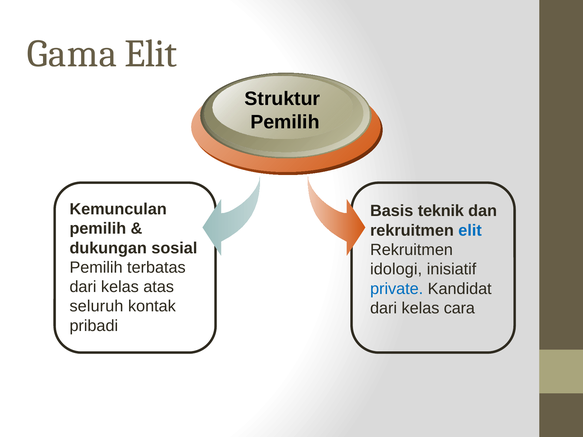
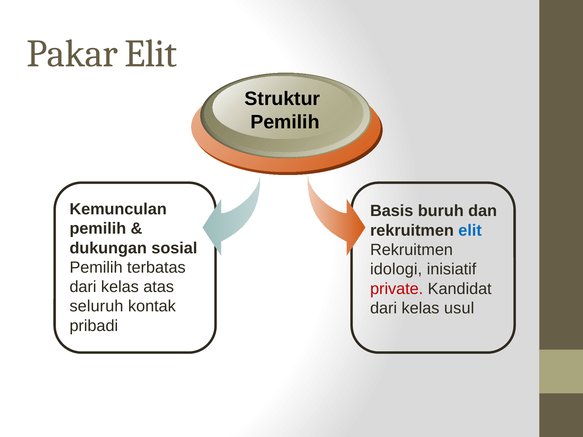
Gama: Gama -> Pakar (72, 54)
teknik: teknik -> buruh (441, 211)
private colour: blue -> red (397, 289)
cara: cara -> usul (459, 308)
